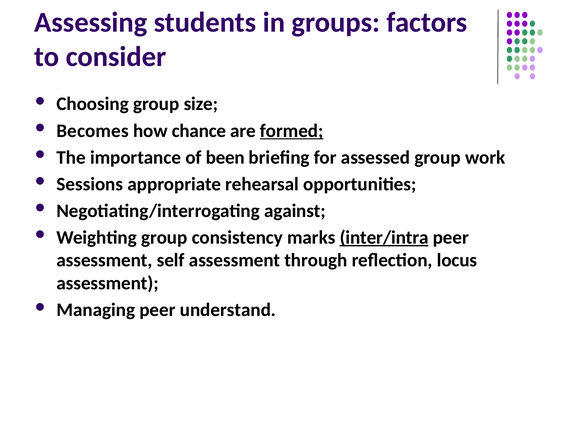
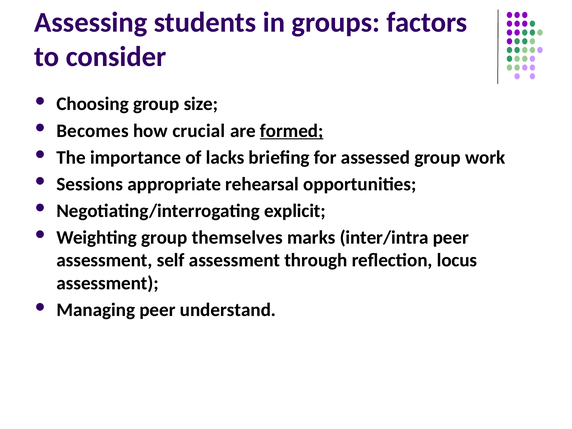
chance: chance -> crucial (199, 131)
been: been -> lacks (225, 157)
against: against -> explicit (295, 211)
consistency: consistency -> themselves (237, 237)
inter/intra underline: present -> none (384, 237)
